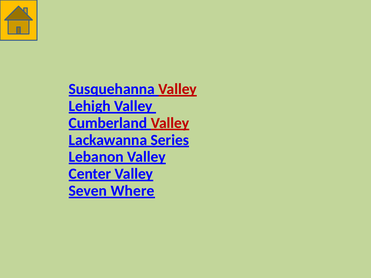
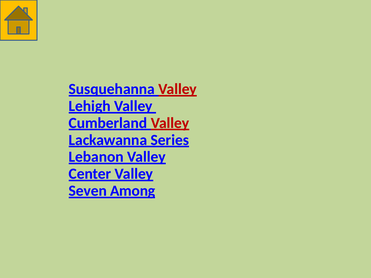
Where: Where -> Among (133, 191)
